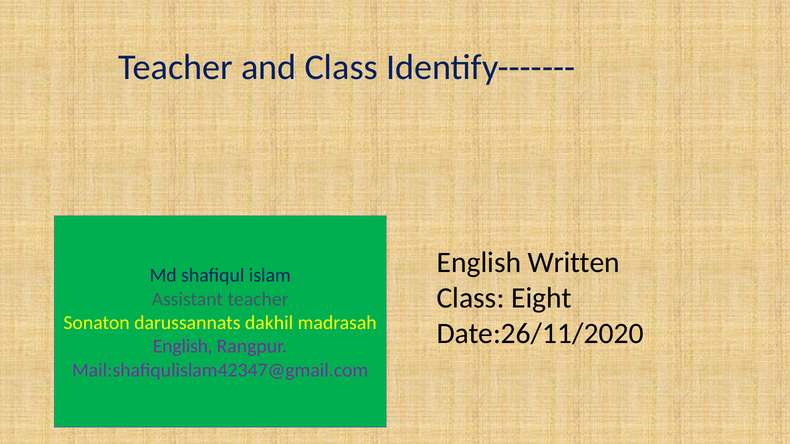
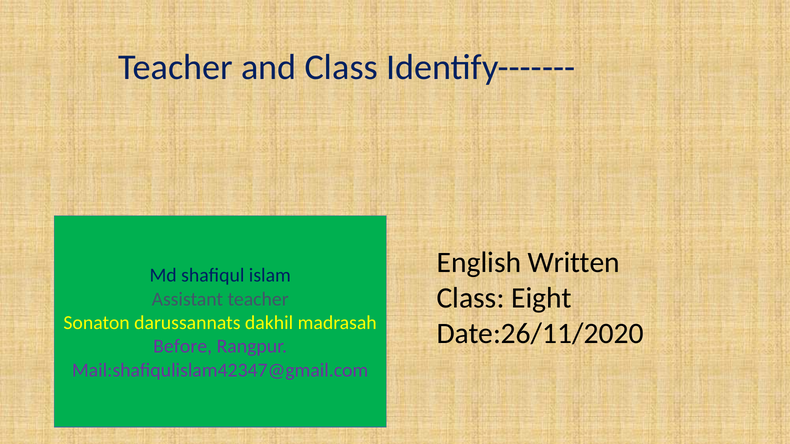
English: English -> Before (183, 347)
